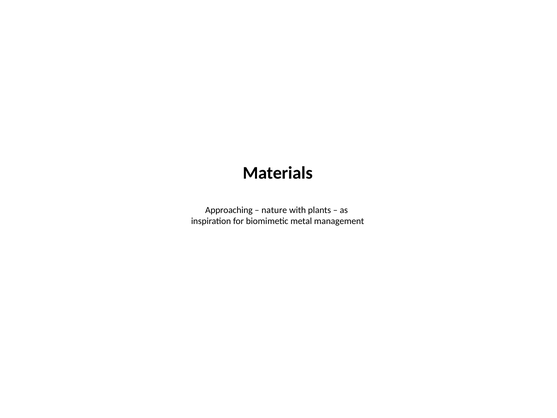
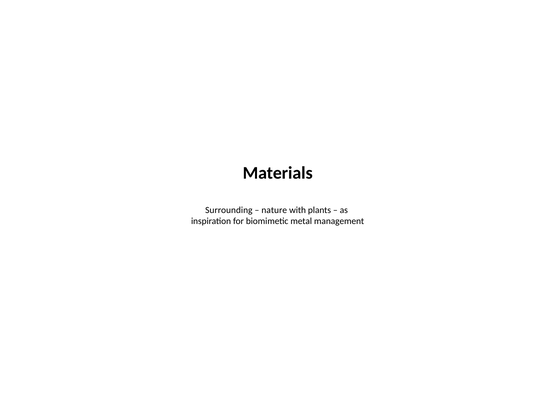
Approaching: Approaching -> Surrounding (229, 210)
